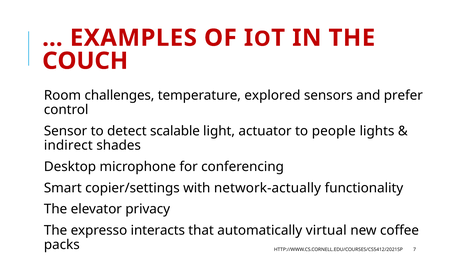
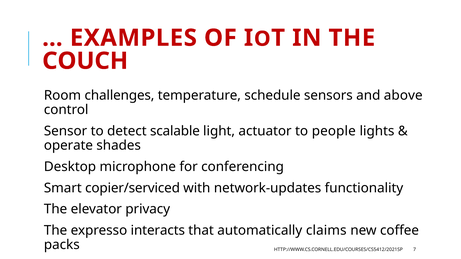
explored: explored -> schedule (272, 95)
prefer: prefer -> above (403, 95)
indirect: indirect -> operate (68, 146)
copier/settings: copier/settings -> copier/serviced (133, 188)
network-actually: network-actually -> network-updates (268, 188)
virtual: virtual -> claims (326, 231)
